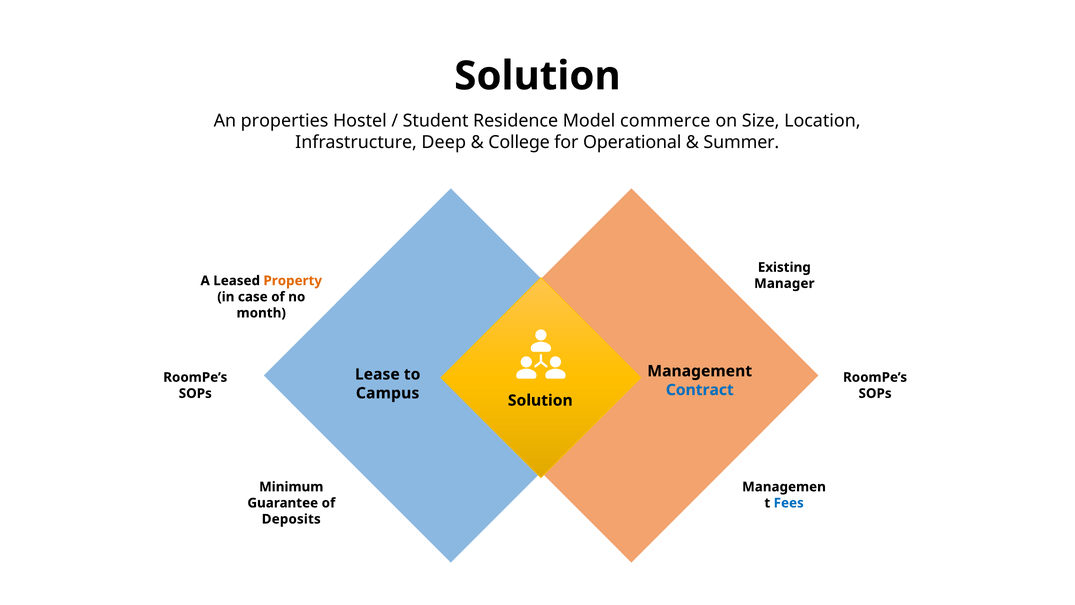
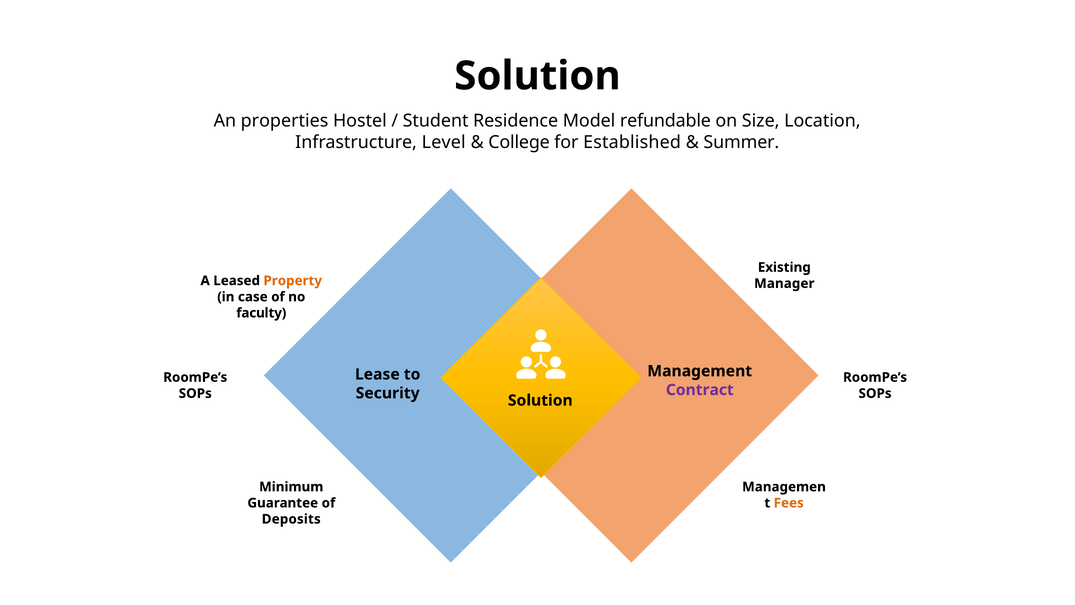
commerce: commerce -> refundable (665, 121)
Deep: Deep -> Level (444, 142)
Operational: Operational -> Established (632, 142)
month: month -> faculty (261, 313)
Contract colour: blue -> purple (700, 390)
Campus: Campus -> Security (388, 393)
Fees colour: blue -> orange (789, 503)
